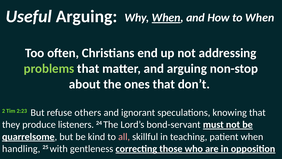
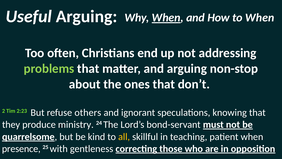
listeners: listeners -> ministry (76, 124)
all colour: pink -> yellow (124, 136)
handling: handling -> presence (21, 148)
